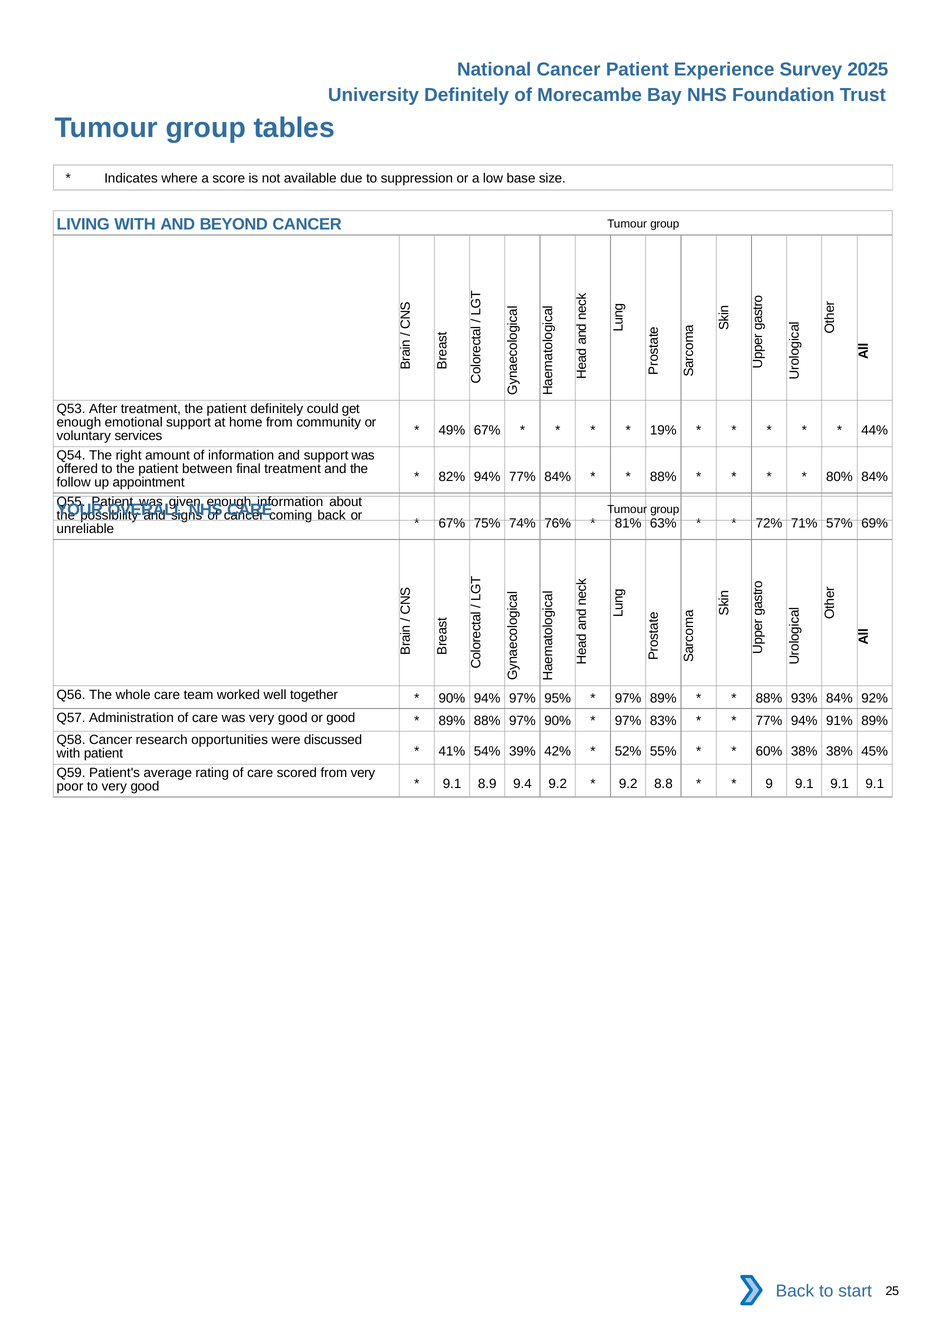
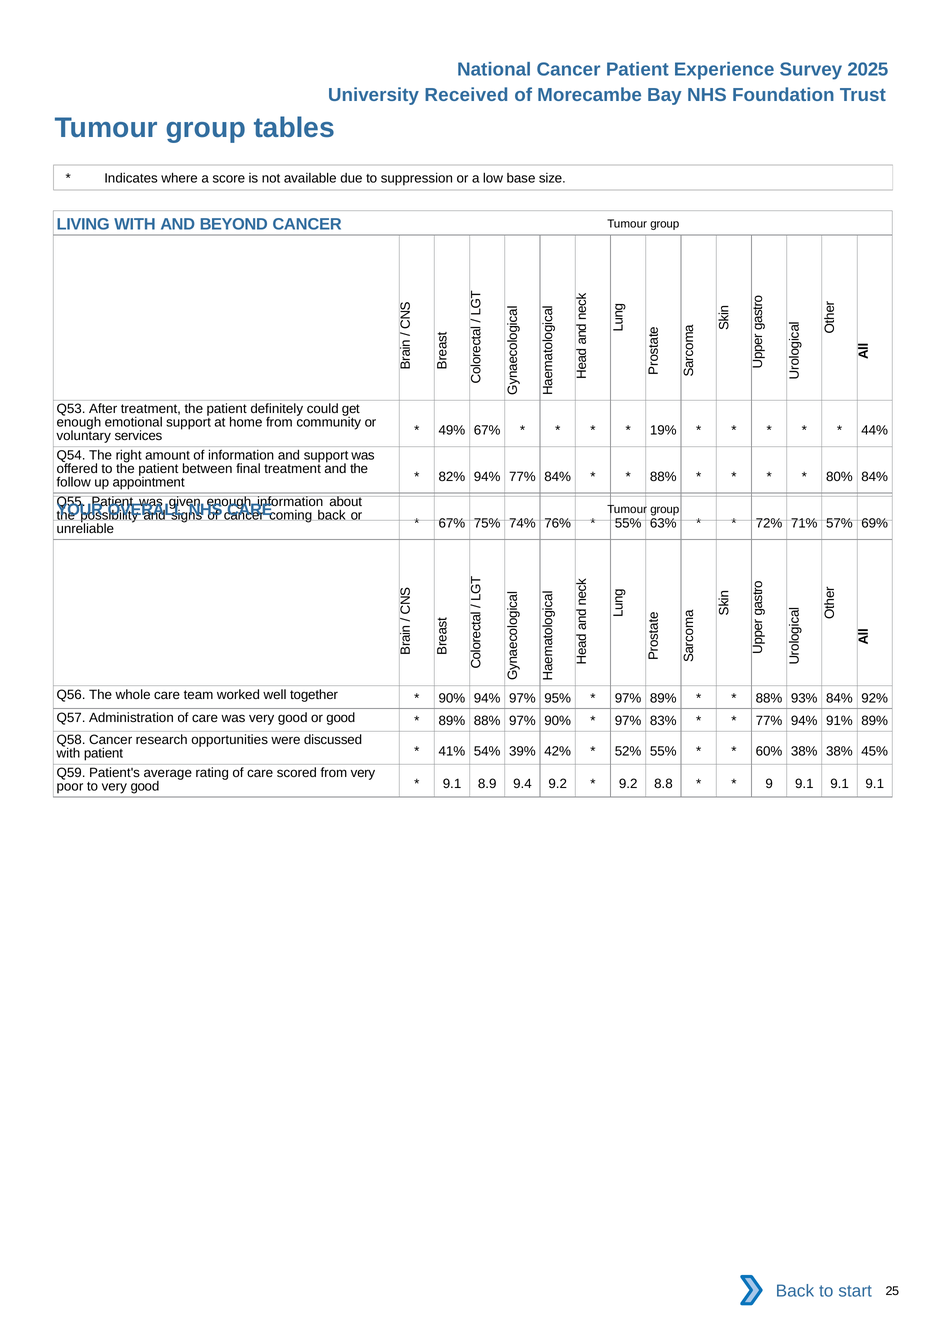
University Definitely: Definitely -> Received (466, 95)
81%: 81% -> 55% (628, 523)
